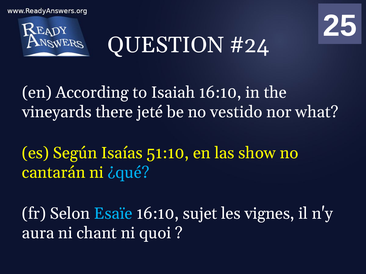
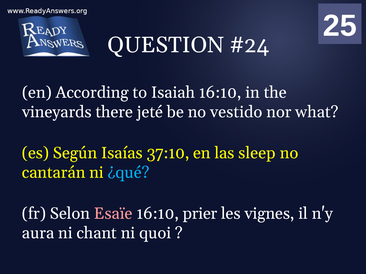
51:10: 51:10 -> 37:10 (168, 153)
show: show -> sleep (257, 153)
Esaïe colour: light blue -> pink (113, 214)
sujet: sujet -> prier (200, 214)
